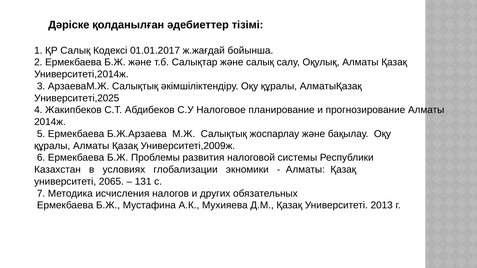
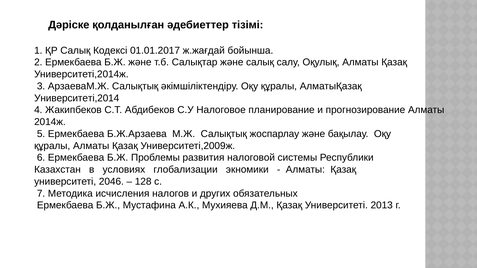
Университеті,2025: Университеті,2025 -> Университеті,2014 (77, 98)
2065: 2065 -> 2046 (111, 182)
131: 131 -> 128 (143, 182)
